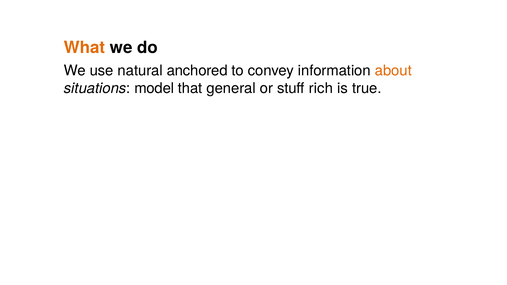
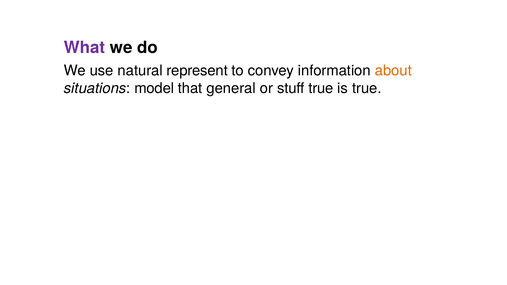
What colour: orange -> purple (85, 48)
anchored: anchored -> represent (197, 71)
stuff rich: rich -> true (321, 88)
